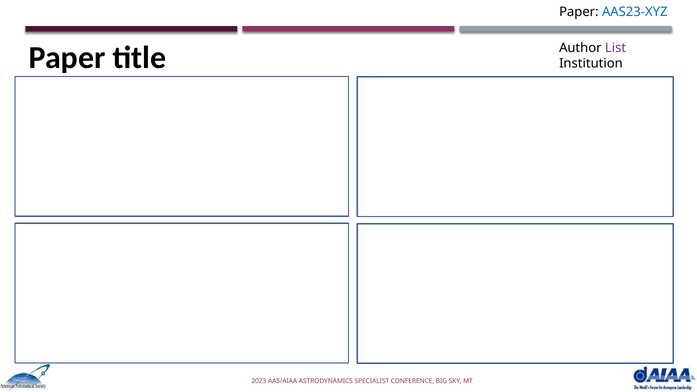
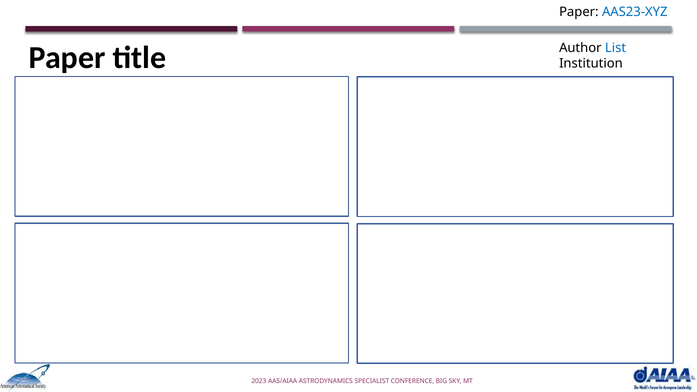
List colour: purple -> blue (616, 48)
